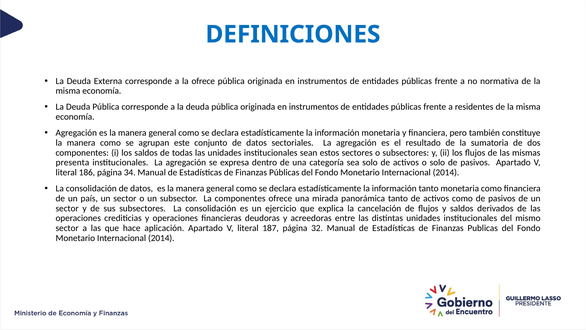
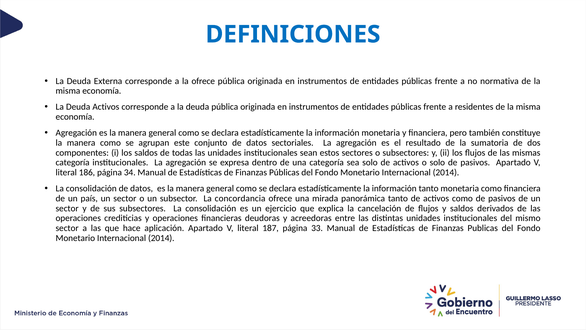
Pública: Pública -> Activos (106, 107)
presenta: presenta -> categoría (73, 162)
La componentes: componentes -> concordancia (240, 198)
32: 32 -> 33 (317, 228)
